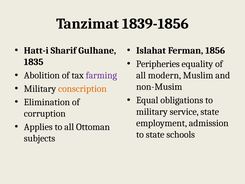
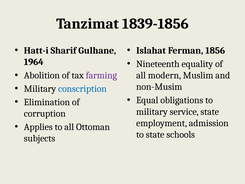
1835: 1835 -> 1964 (34, 62)
Peripheries: Peripheries -> Nineteenth (158, 64)
conscription colour: orange -> blue (82, 89)
